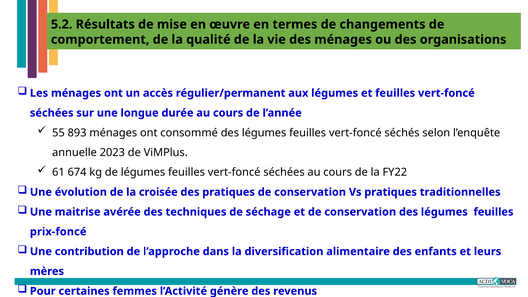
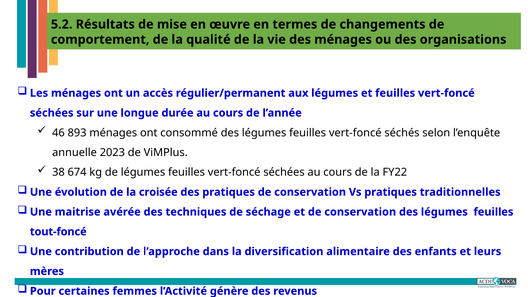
55: 55 -> 46 (58, 133)
61: 61 -> 38 (58, 172)
prix-foncé: prix-foncé -> tout-foncé (58, 232)
